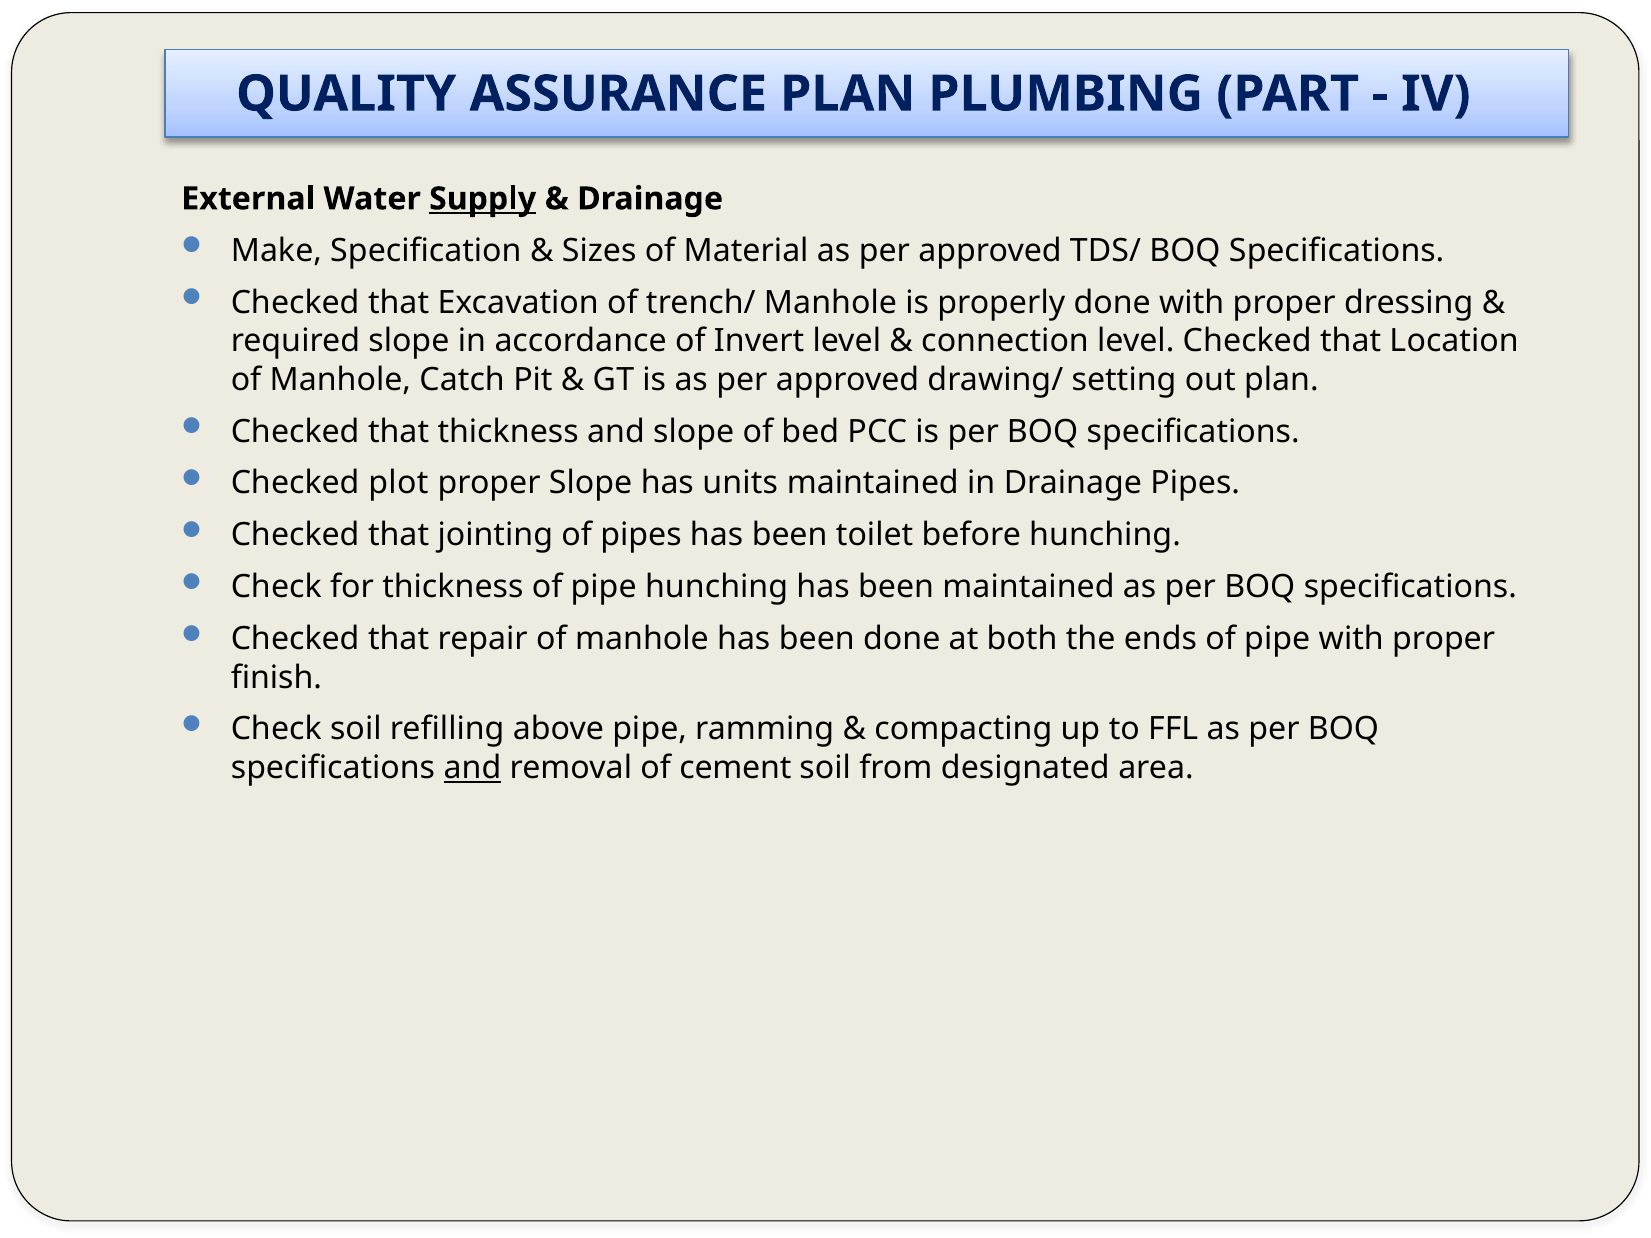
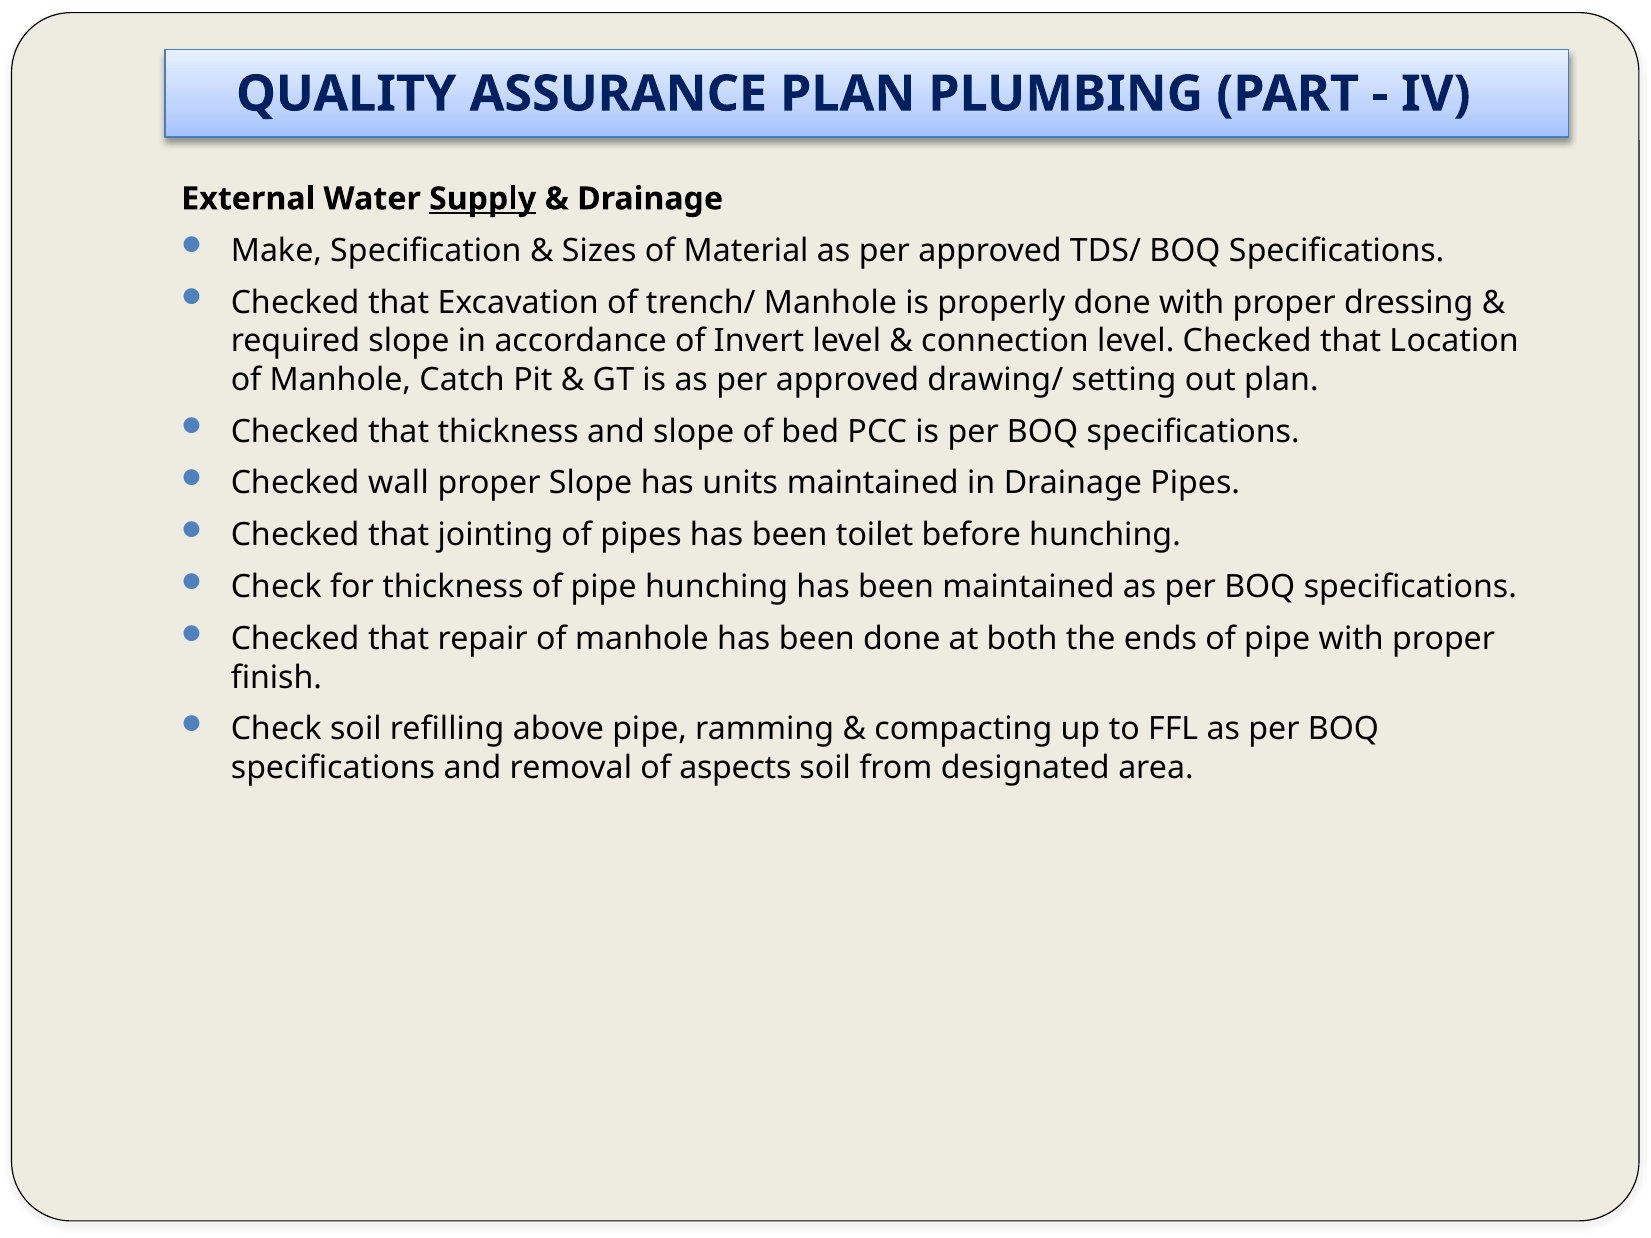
plot: plot -> wall (398, 483)
and underline: present -> none (473, 768)
cement: cement -> aspects (735, 768)
